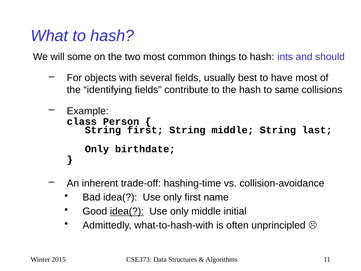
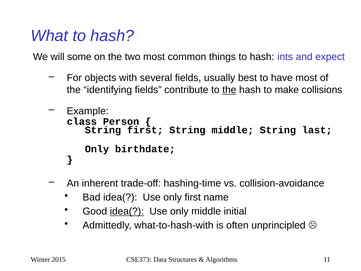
should: should -> expect (330, 57)
the underline: none -> present (229, 90)
same: same -> make (287, 90)
